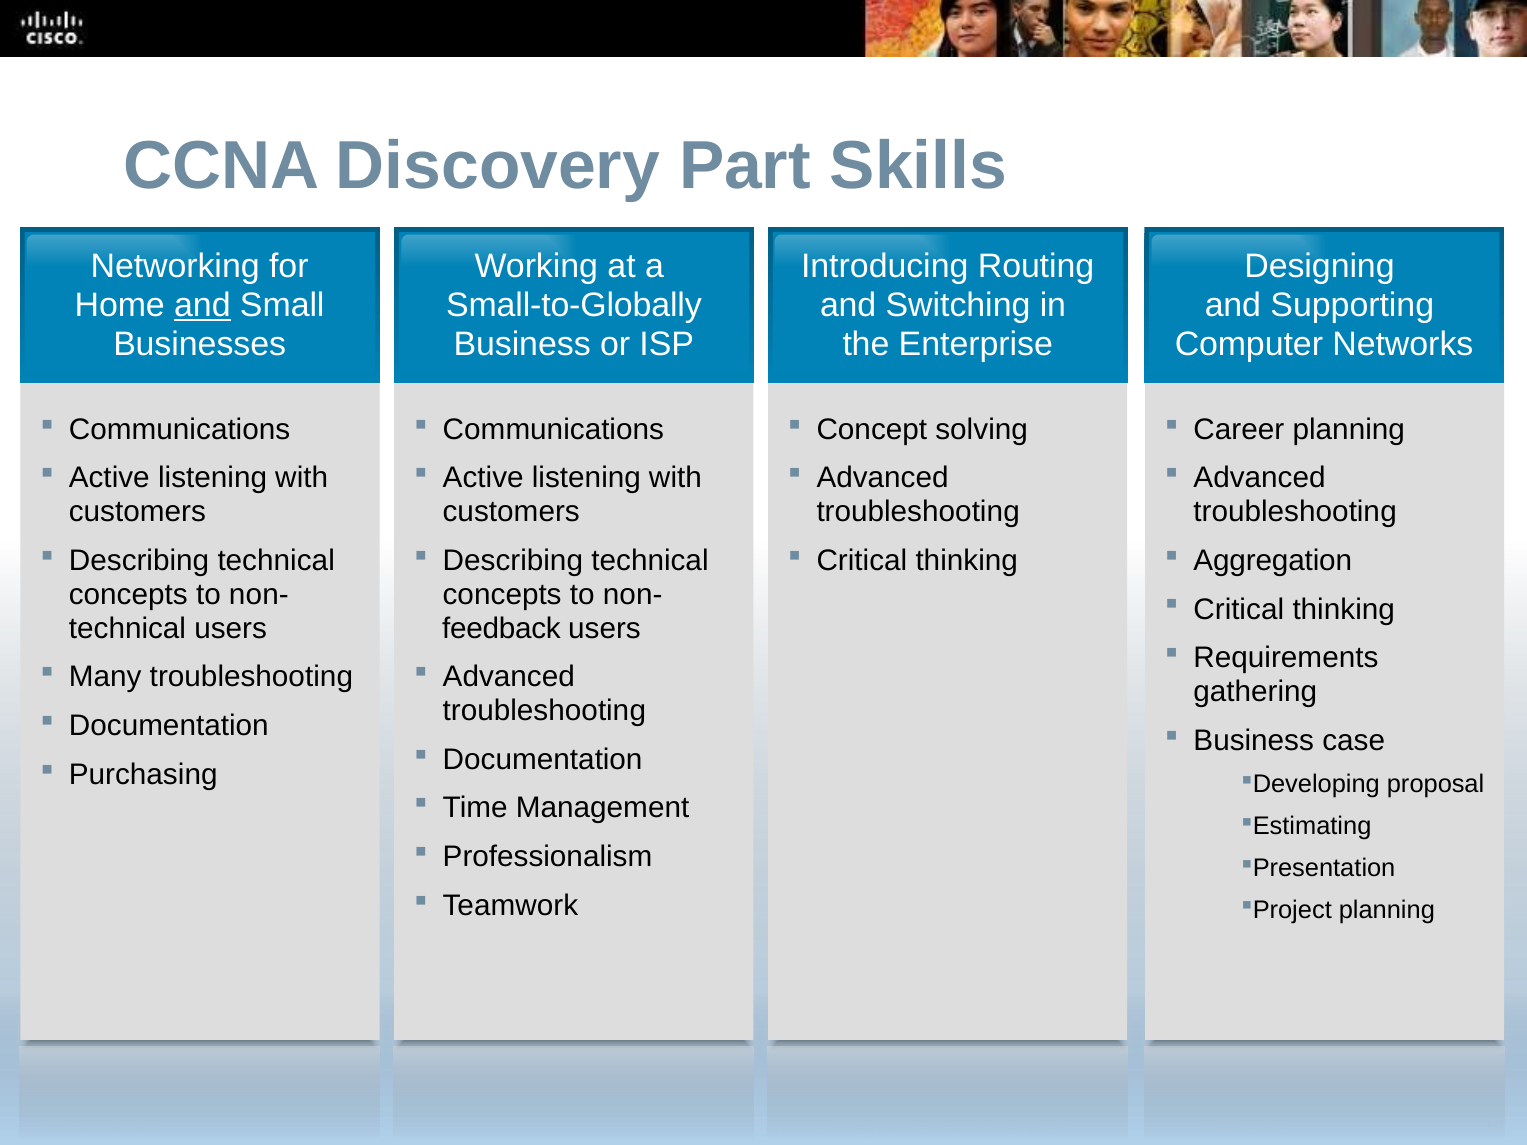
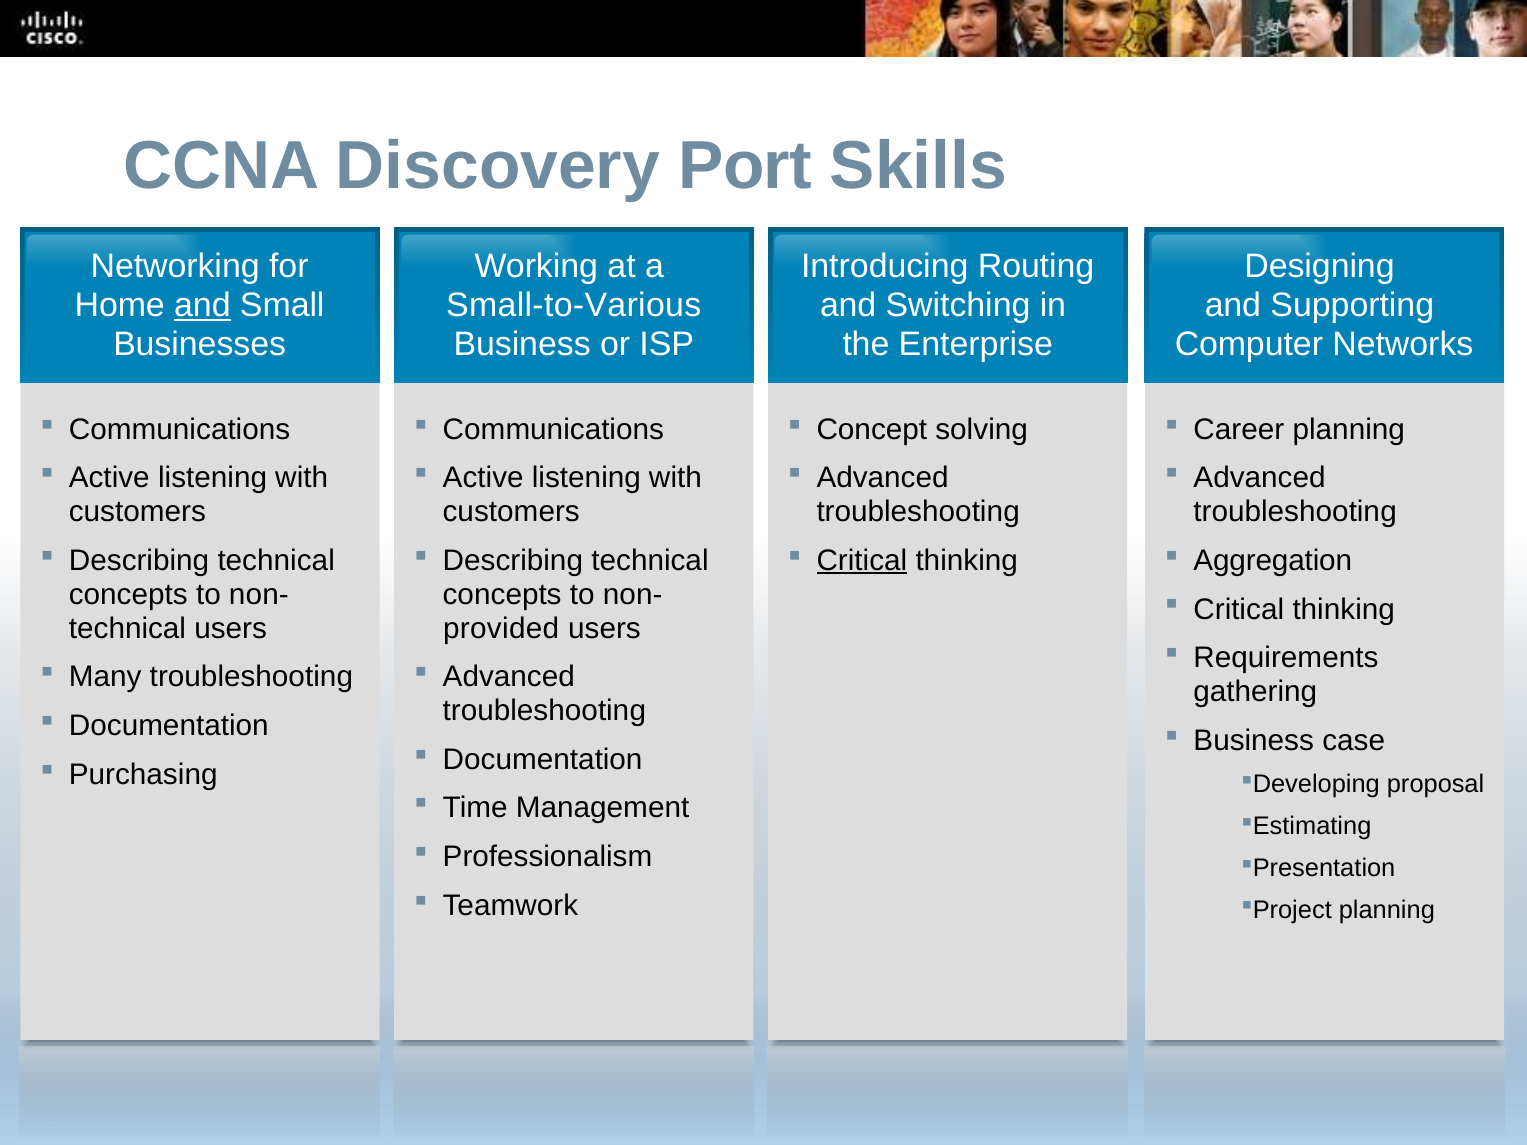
Part: Part -> Port (745, 166)
Small-to-Globally: Small-to-Globally -> Small-to-Various (574, 306)
Critical underline: none -> present (862, 561)
feedback: feedback -> provided (501, 628)
